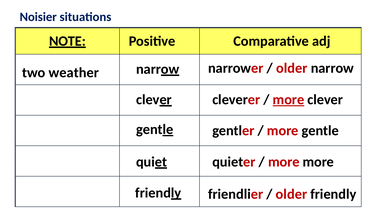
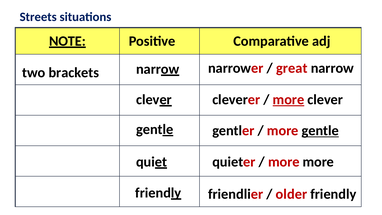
Noisier: Noisier -> Streets (38, 17)
weather: weather -> brackets (74, 73)
older: older -> great (292, 68)
gentle underline: none -> present (320, 131)
